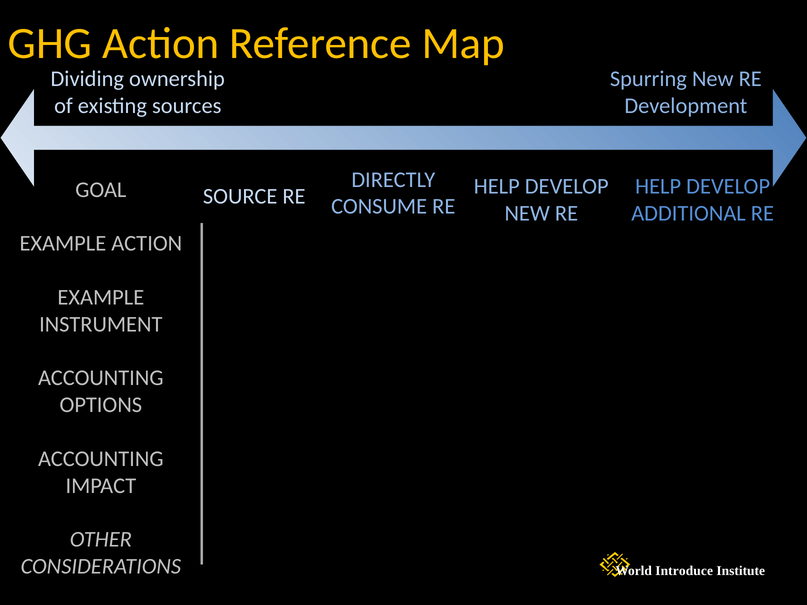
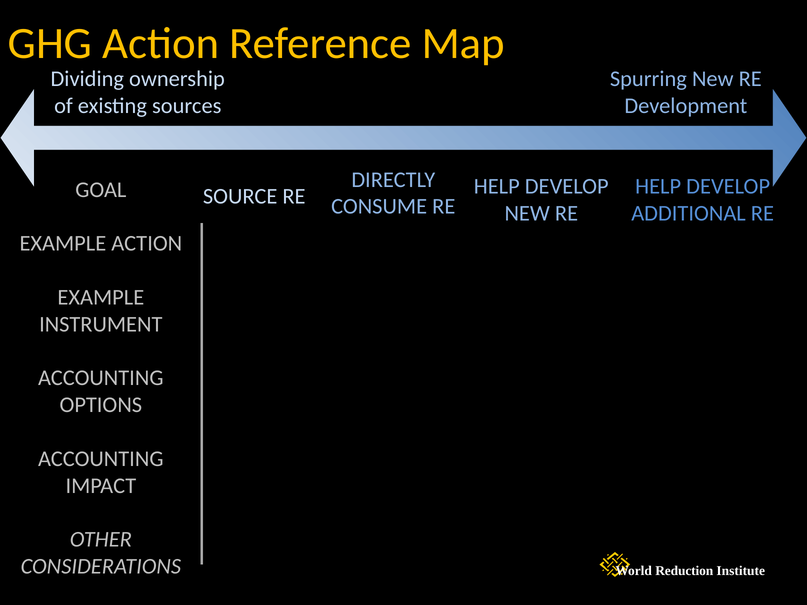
Introduce: Introduce -> Reduction (684, 571)
